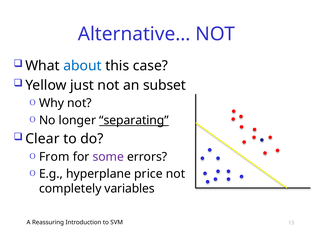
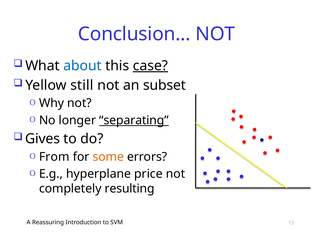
Alternative…: Alternative… -> Conclusion… (134, 34)
case underline: none -> present (150, 66)
just: just -> still (82, 85)
Clear: Clear -> Gives (43, 139)
some colour: purple -> orange (108, 157)
variables: variables -> resulting (130, 188)
